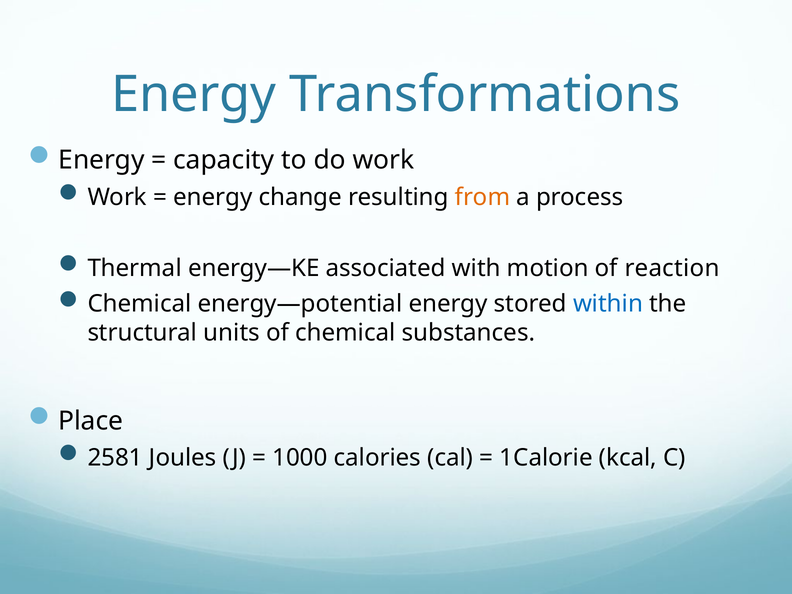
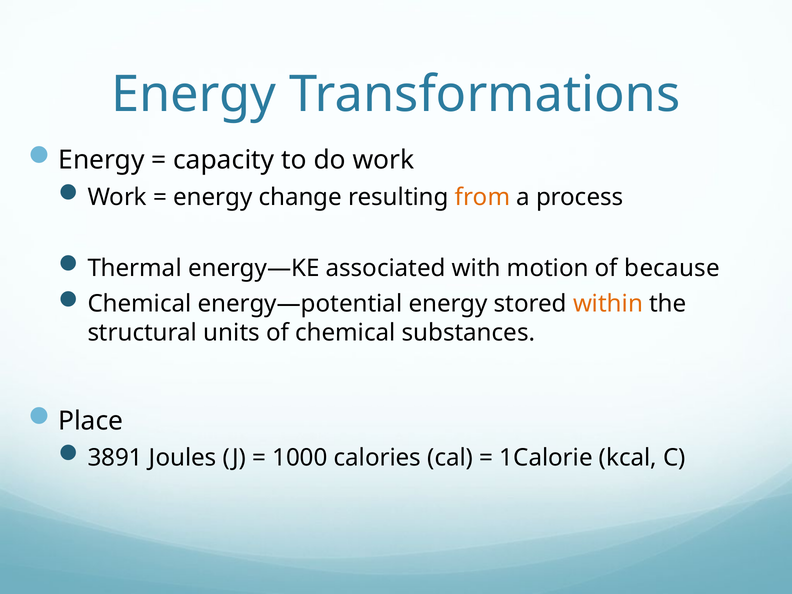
reaction: reaction -> because (672, 268)
within colour: blue -> orange (608, 304)
2581: 2581 -> 3891 (115, 458)
